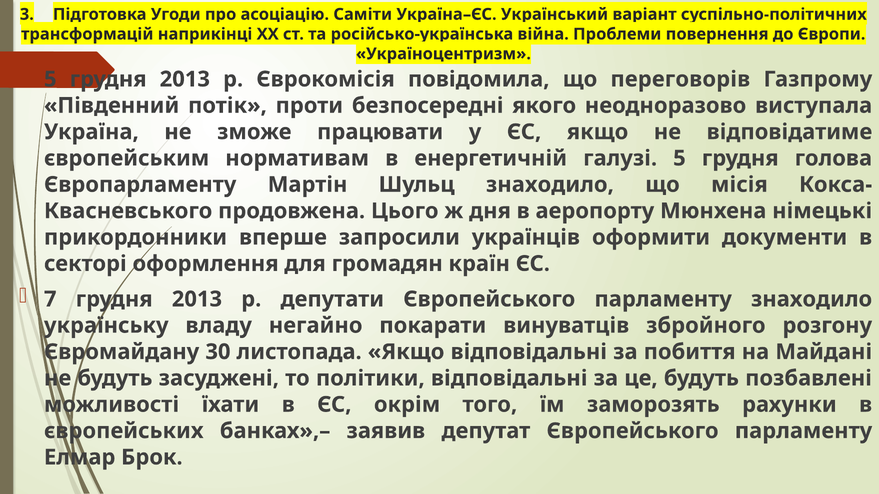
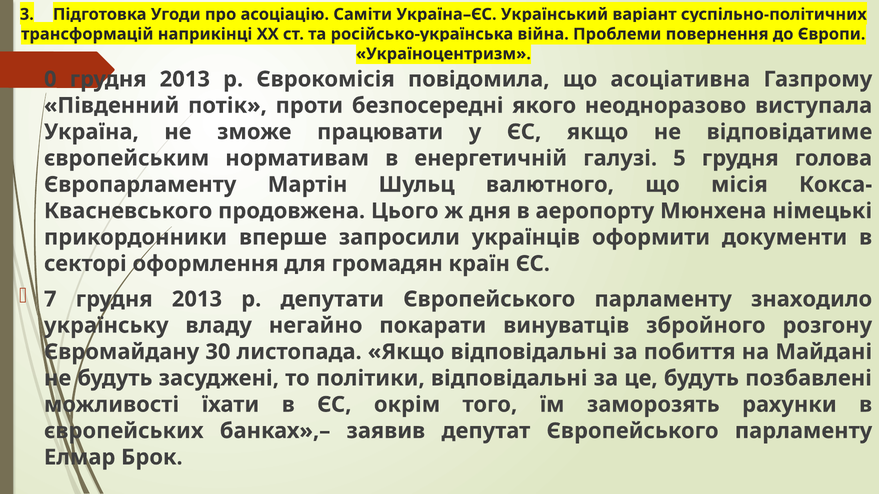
5: 5 -> 0 (50, 79)
переговорів: переговорів -> асоціативна (680, 79)
Шульц знаходило: знаходило -> валютного (550, 185)
